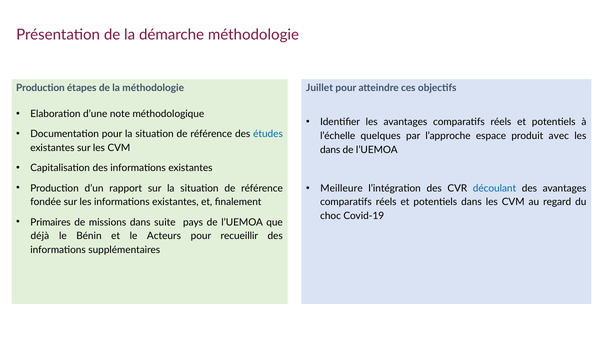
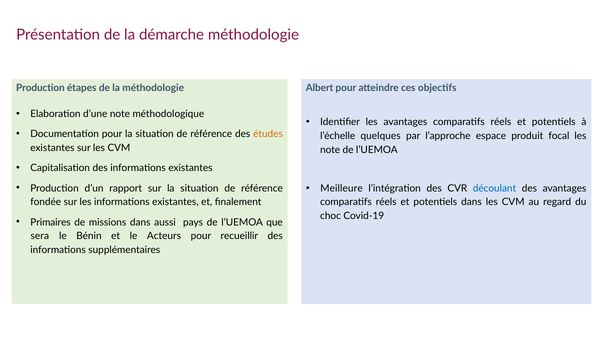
Juillet: Juillet -> Albert (320, 88)
études colour: blue -> orange (268, 134)
avec: avec -> focal (559, 136)
dans: dans -> note (330, 150)
suite: suite -> aussi (165, 222)
déjà: déjà -> sera (40, 236)
